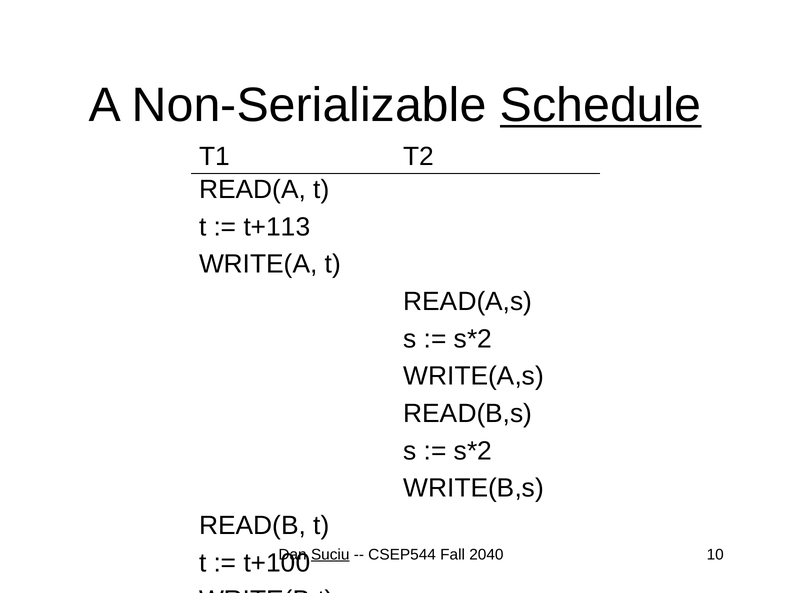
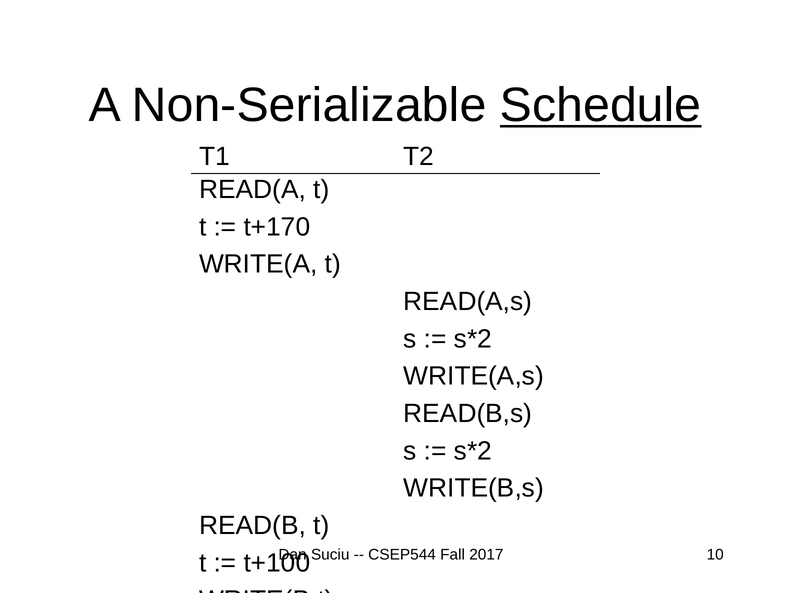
t+113: t+113 -> t+170 (277, 227)
Suciu underline: present -> none (330, 555)
2040: 2040 -> 2017 (486, 555)
